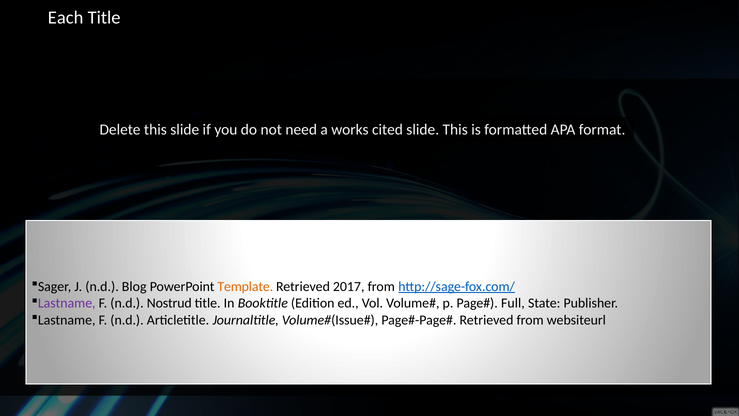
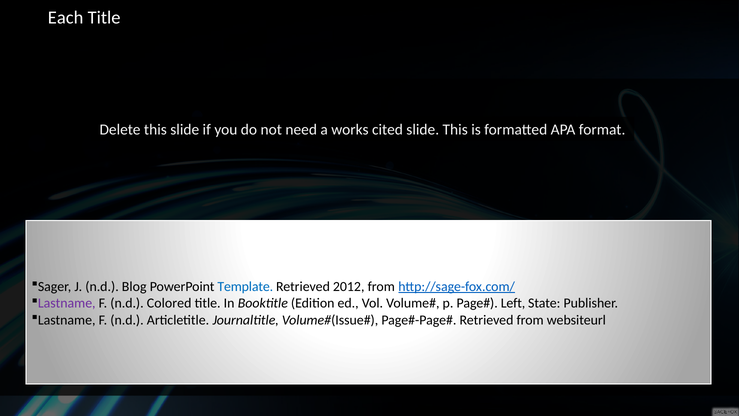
Template colour: orange -> blue (245, 286)
2017: 2017 -> 2012 (349, 286)
Nostrud: Nostrud -> Colored (169, 303)
Full: Full -> Left (513, 303)
